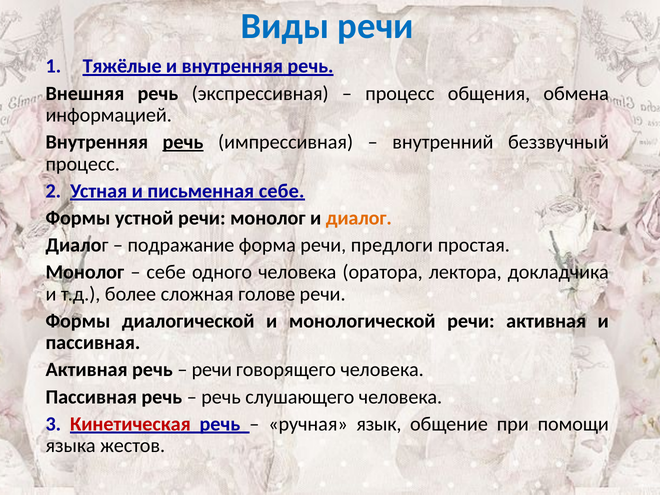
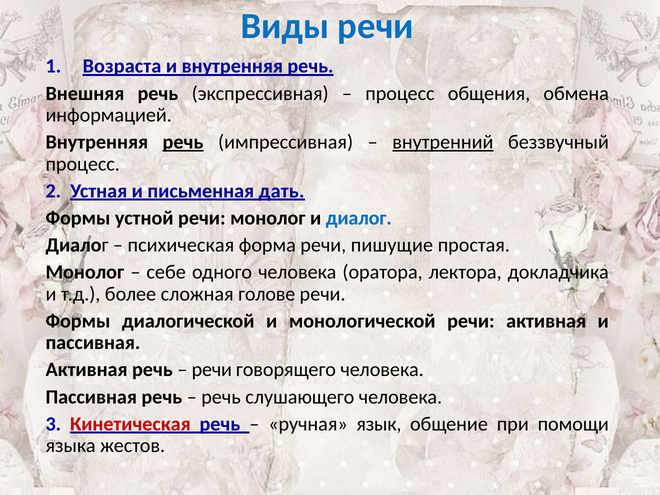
Тяжёлые: Тяжёлые -> Возраста (122, 66)
внутренний underline: none -> present (443, 142)
письменная себе: себе -> дать (282, 191)
диалог colour: orange -> blue (359, 218)
подражание: подражание -> психическая (181, 245)
предлоги: предлоги -> пишущие (392, 245)
